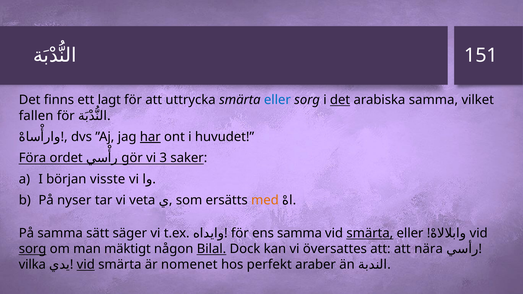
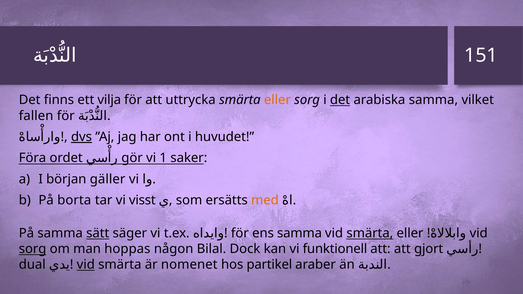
lagt: lagt -> vilja (109, 100)
eller colour: blue -> orange (277, 100)
dvs underline: none -> present (82, 137)
har underline: present -> none (150, 137)
3: 3 -> 1 (163, 158)
visste: visste -> gäller (108, 179)
nyser: nyser -> borta (74, 200)
veta: veta -> visst (142, 200)
sätt underline: none -> present (98, 233)
mäktigt: mäktigt -> hoppas (127, 249)
Bilal underline: present -> none (212, 249)
översattes: översattes -> funktionell (335, 249)
nära: nära -> gjort (429, 249)
vilka: vilka -> dual (32, 265)
perfekt: perfekt -> partikel (269, 265)
